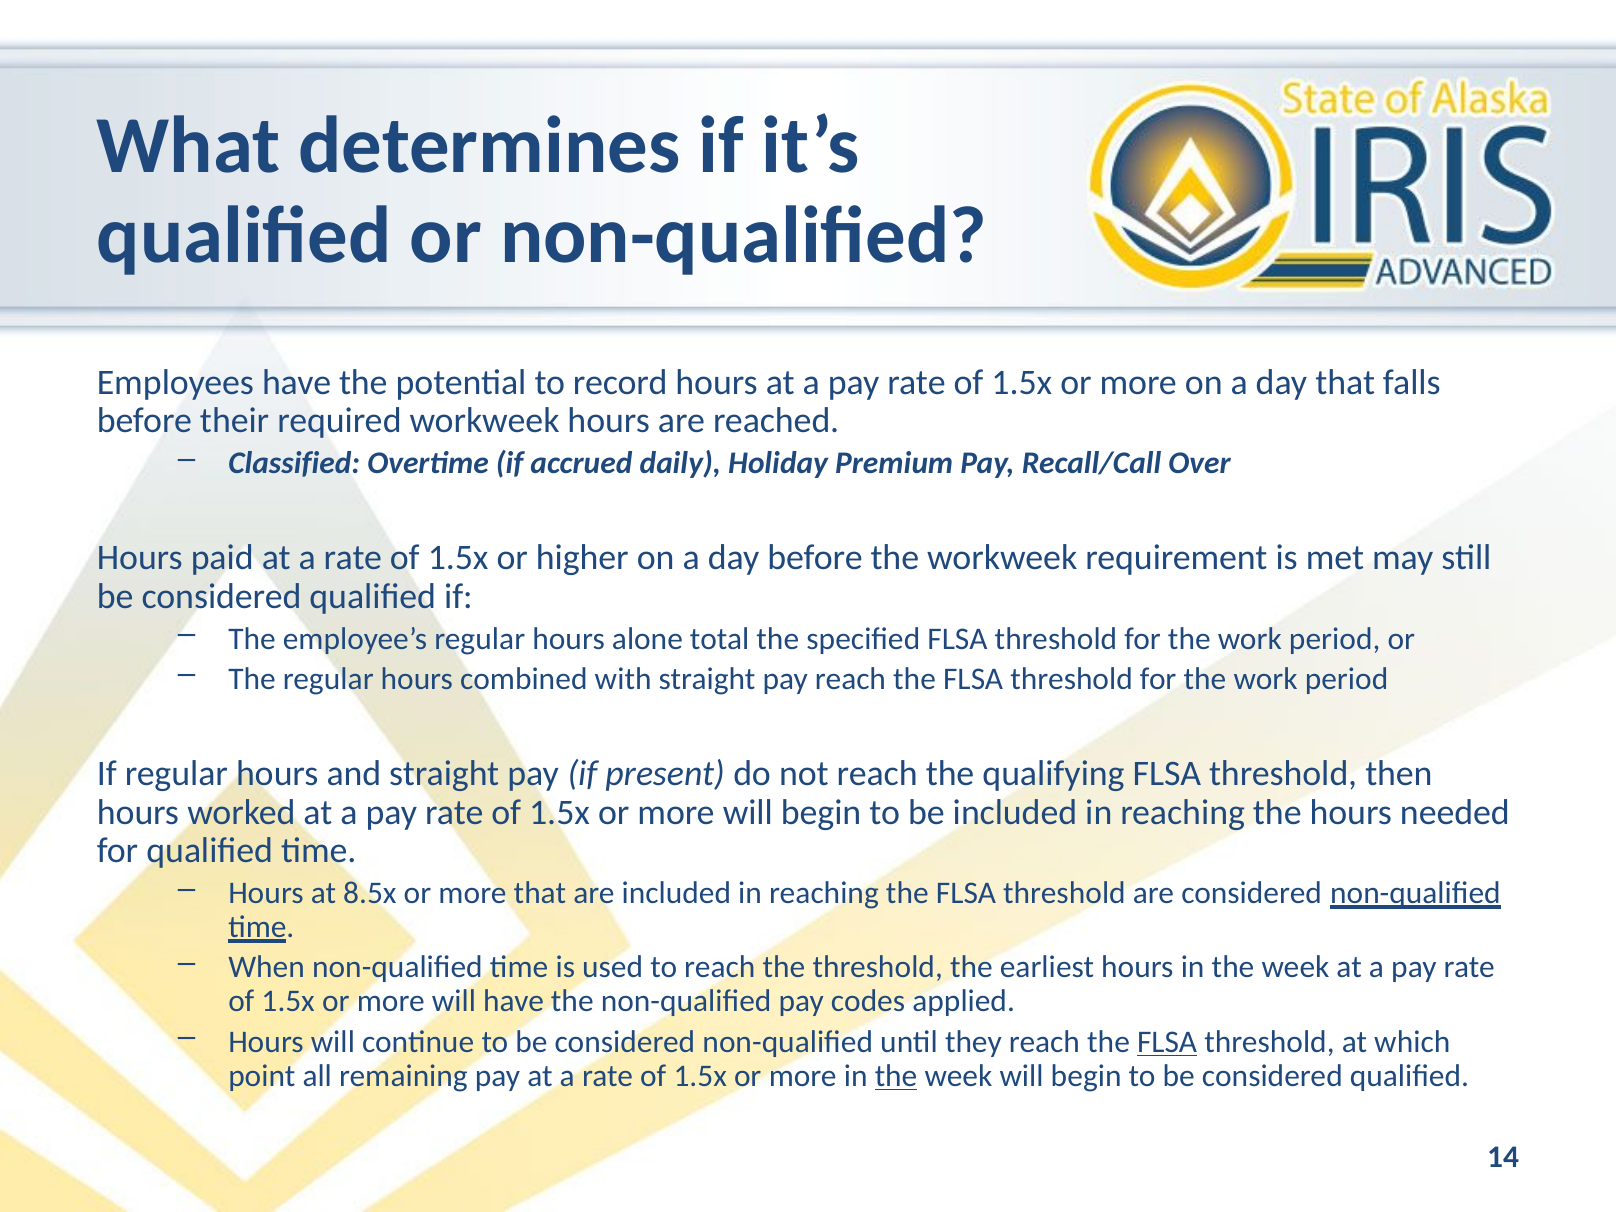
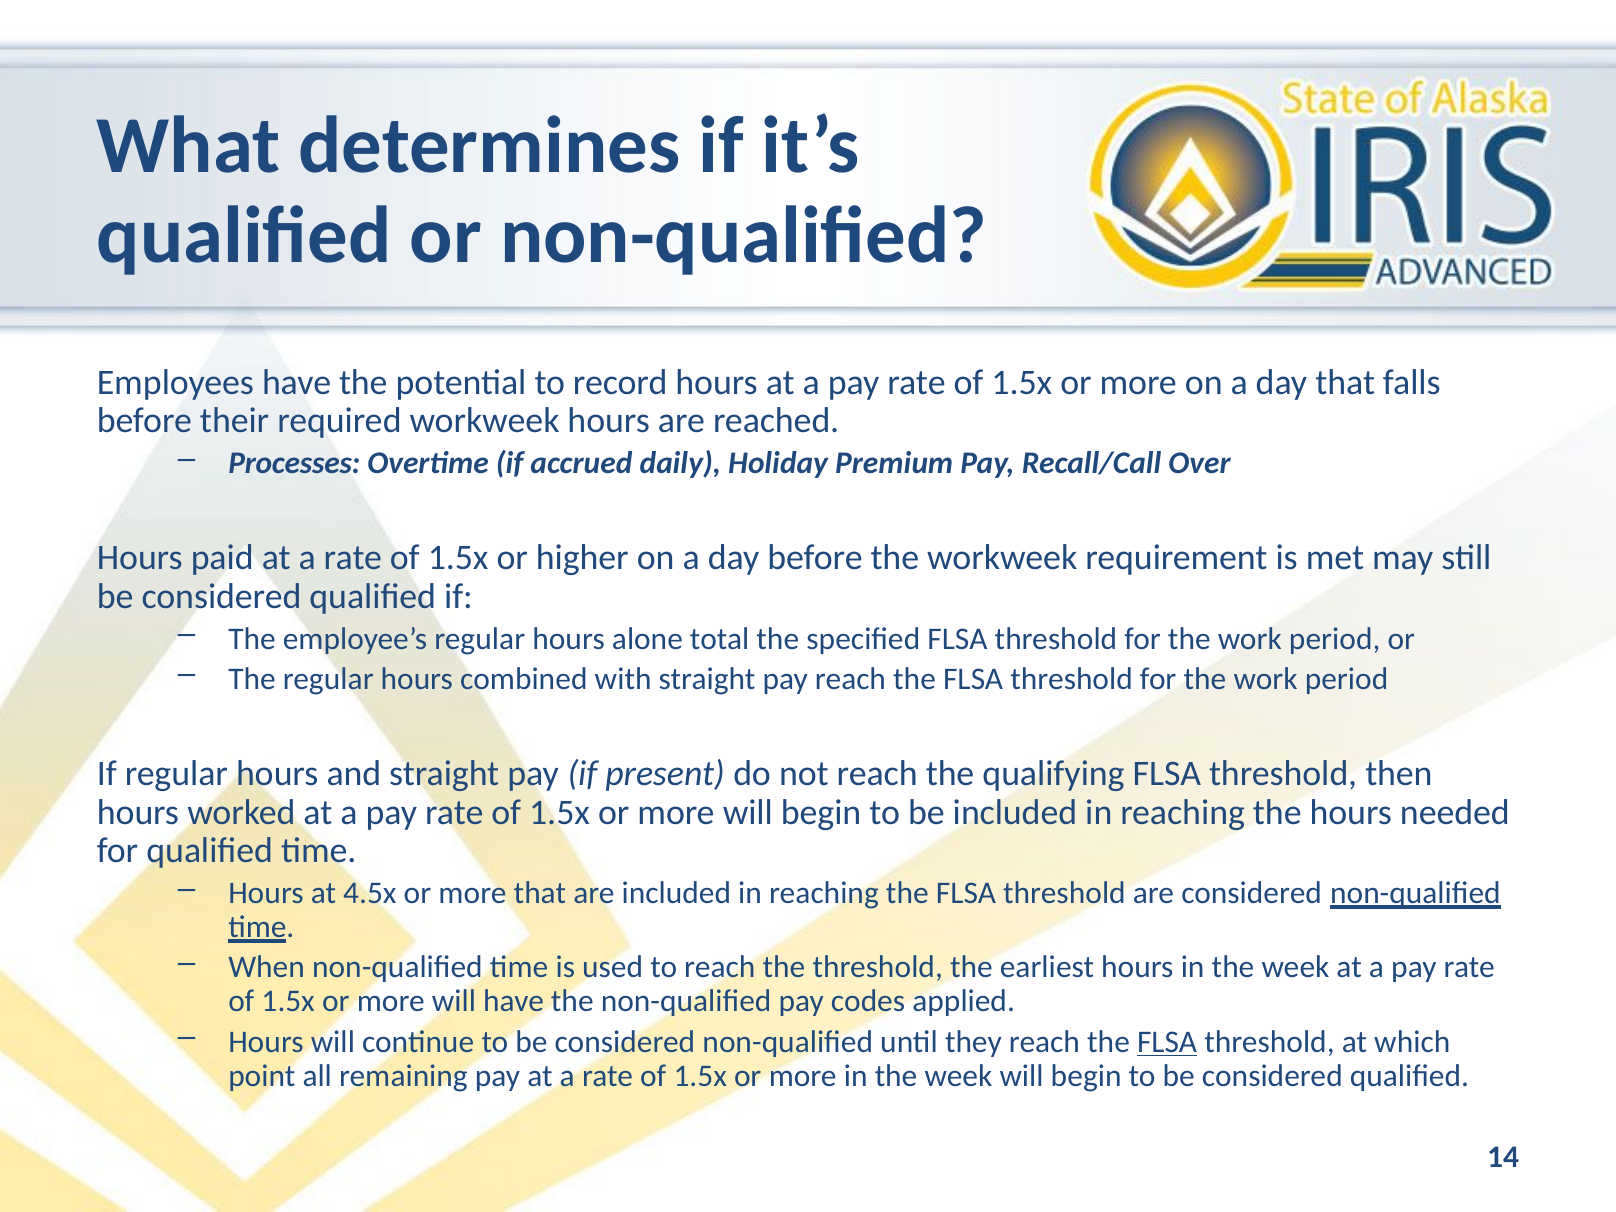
Classified: Classified -> Processes (294, 463)
8.5x: 8.5x -> 4.5x (370, 893)
the underline: present -> none (896, 1076)
